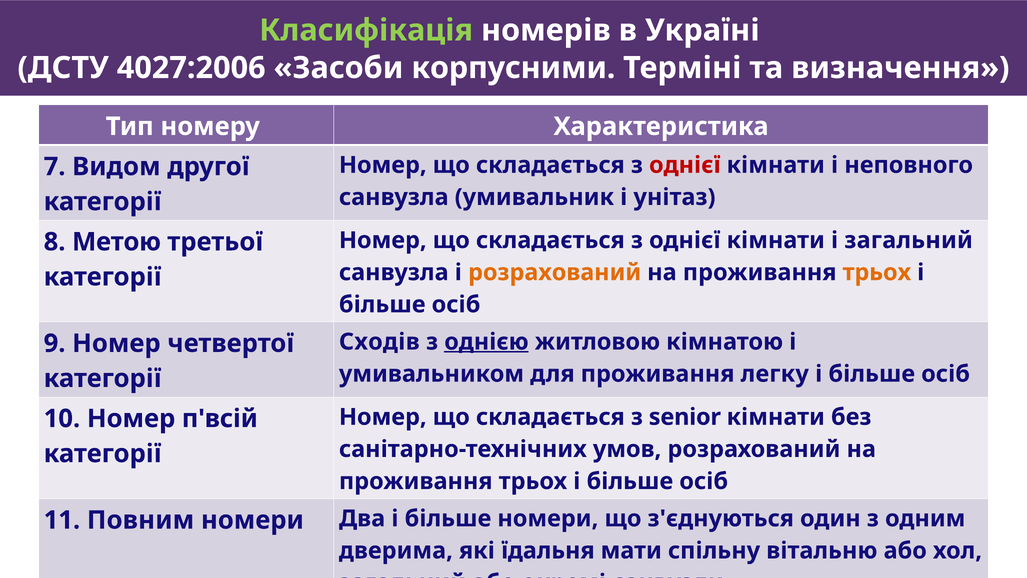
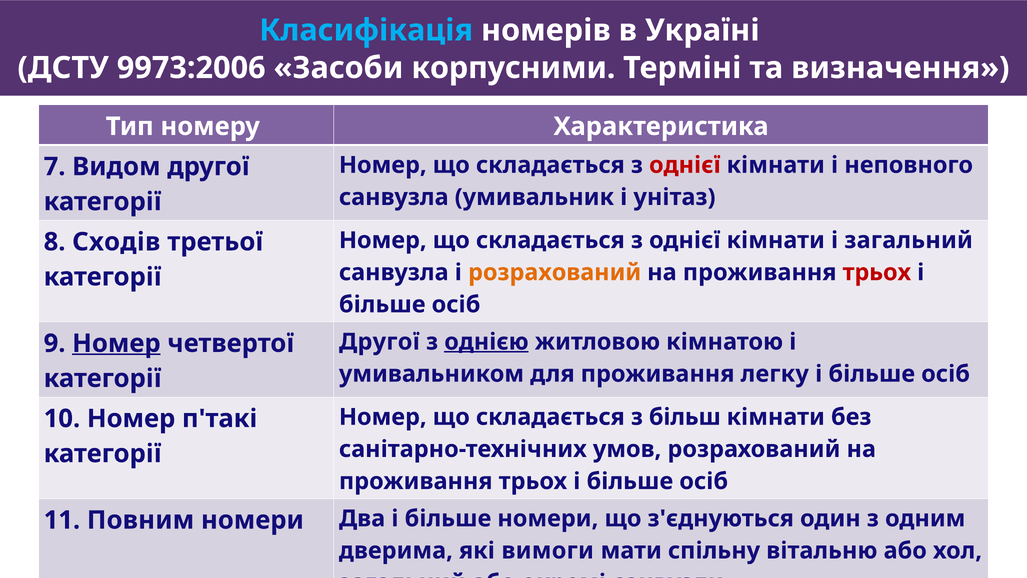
Класифікація colour: light green -> light blue (366, 30)
4027:2006: 4027:2006 -> 9973:2006 (191, 68)
Метою: Метою -> Сходів (116, 242)
трьох colour: orange -> red (877, 272)
Сходів: Сходів -> Другої (379, 342)
Номер underline: none -> present (116, 343)
senior: senior -> більш (685, 417)
п'всій: п'всій -> п'такі (220, 418)
їдальня: їдальня -> вимоги (548, 550)
